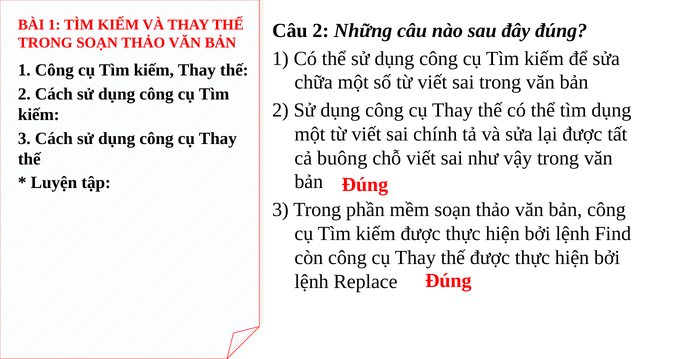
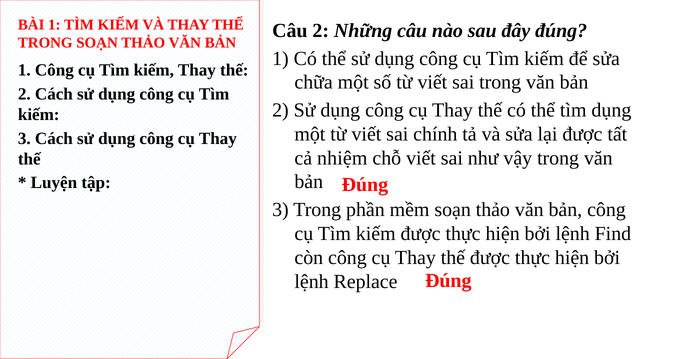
buông: buông -> nhiệm (342, 158)
